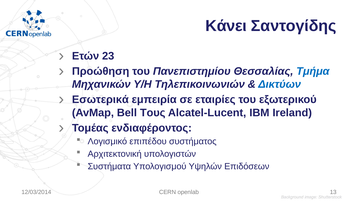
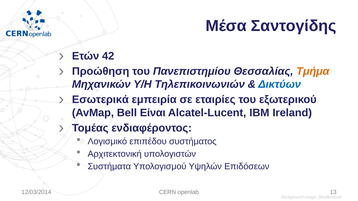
Κάνει: Κάνει -> Μέσα (226, 26)
23: 23 -> 42 (108, 56)
Τμήμα colour: blue -> orange (313, 71)
Τους: Τους -> Είναι (153, 113)
